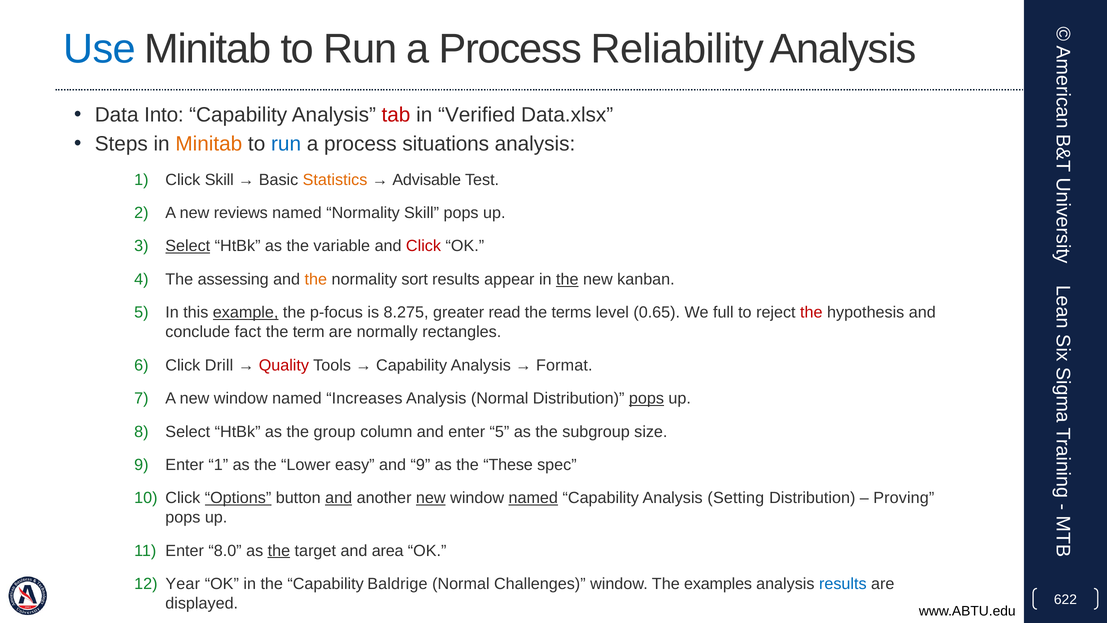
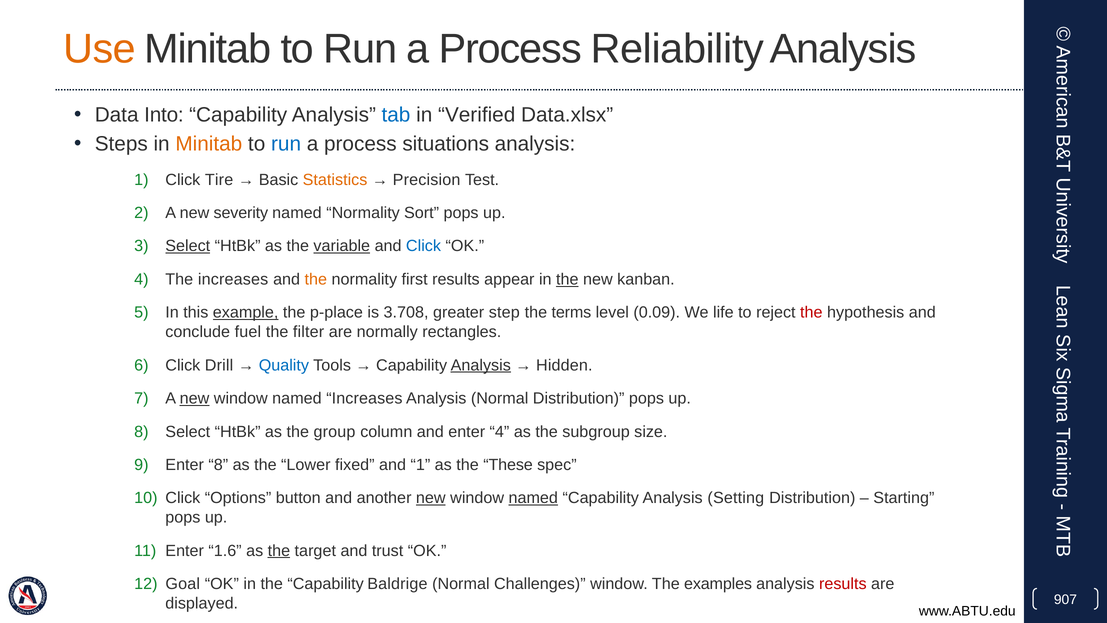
Use colour: blue -> orange (100, 49)
tab colour: red -> blue (396, 115)
Click Skill: Skill -> Tire (219, 180)
Advisable: Advisable -> Precision (427, 180)
reviews: reviews -> severity (241, 213)
Normality Skill: Skill -> Sort (422, 213)
variable underline: none -> present (342, 246)
Click colour: red -> blue (423, 246)
The assessing: assessing -> increases (233, 279)
sort: sort -> first (415, 279)
p-focus: p-focus -> p-place (336, 312)
8.275: 8.275 -> 3.708 (406, 312)
read: read -> step (504, 312)
0.65: 0.65 -> 0.09 (657, 312)
full: full -> life (723, 312)
fact: fact -> fuel (248, 332)
term: term -> filter (309, 332)
Quality colour: red -> blue (284, 365)
Analysis underline: none -> present (481, 365)
Format: Format -> Hidden (564, 365)
new underline: none -> present (195, 398)
pops underline: present -> none (646, 398)
enter 5: 5 -> 4 (499, 431)
Enter 1: 1 -> 8 (218, 465)
easy: easy -> fixed (355, 465)
and 9: 9 -> 1 (420, 465)
Options underline: present -> none (238, 498)
and underline: present -> none (339, 498)
Proving: Proving -> Starting (904, 498)
8.0: 8.0 -> 1.6 (225, 550)
area: area -> trust (388, 550)
Year: Year -> Goal (183, 584)
results colour: blue -> red (843, 584)
622: 622 -> 907 (1065, 599)
